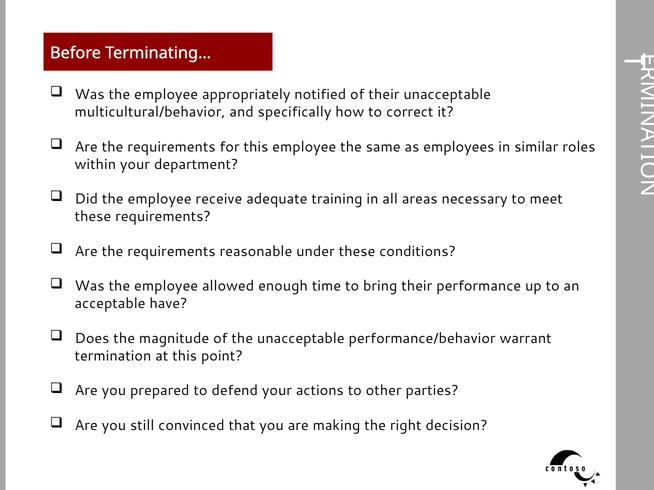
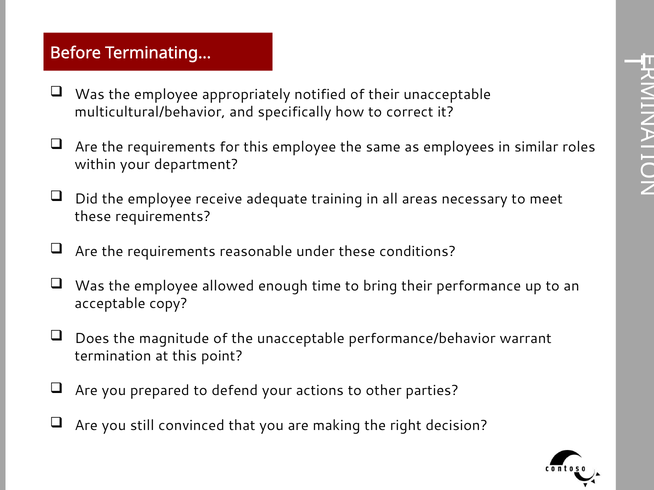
have: have -> copy (168, 304)
